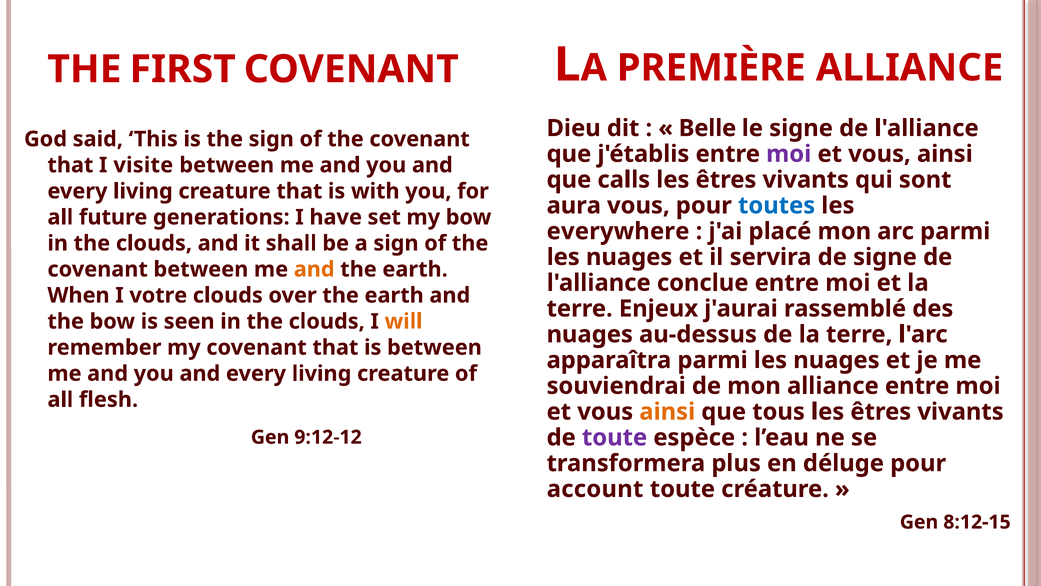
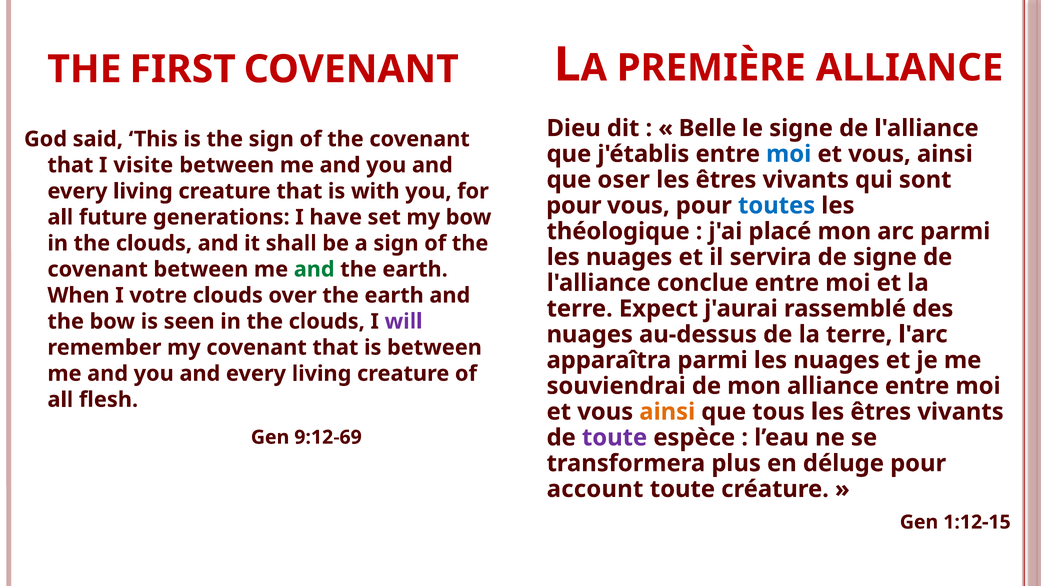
moi colour: purple -> blue (789, 154)
calls: calls -> oser (624, 180)
aura: aura -> pour (574, 205)
everywhere: everywhere -> théologique (618, 231)
and colour: orange -> green (314, 269)
Enjeux: Enjeux -> Expect (658, 308)
will colour: orange -> purple (404, 321)
9:12-12: 9:12-12 -> 9:12-69 (328, 437)
8:12-15: 8:12-15 -> 1:12-15 (977, 522)
